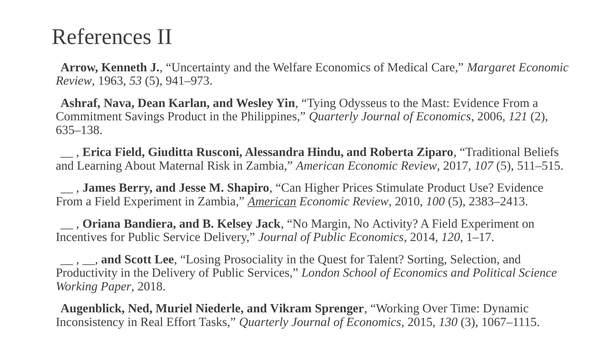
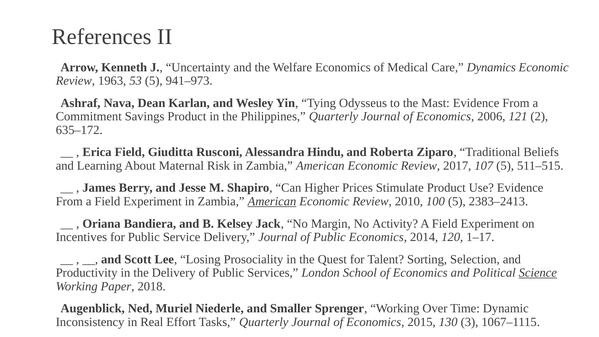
Margaret: Margaret -> Dynamics (491, 67)
635–138: 635–138 -> 635–172 (79, 130)
Science underline: none -> present (538, 273)
Vikram: Vikram -> Smaller (291, 308)
